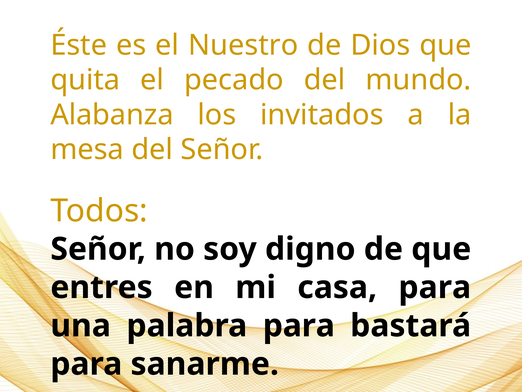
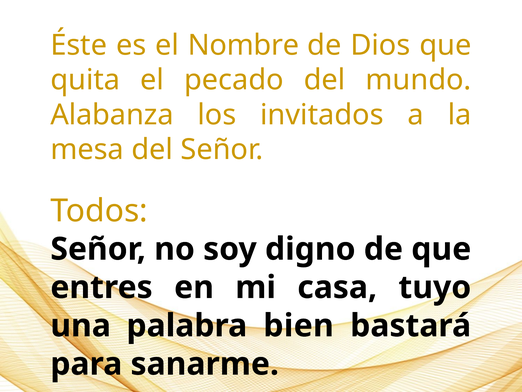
Nuestro: Nuestro -> Nombre (243, 45)
casa para: para -> tuyo (435, 287)
palabra para: para -> bien (299, 325)
